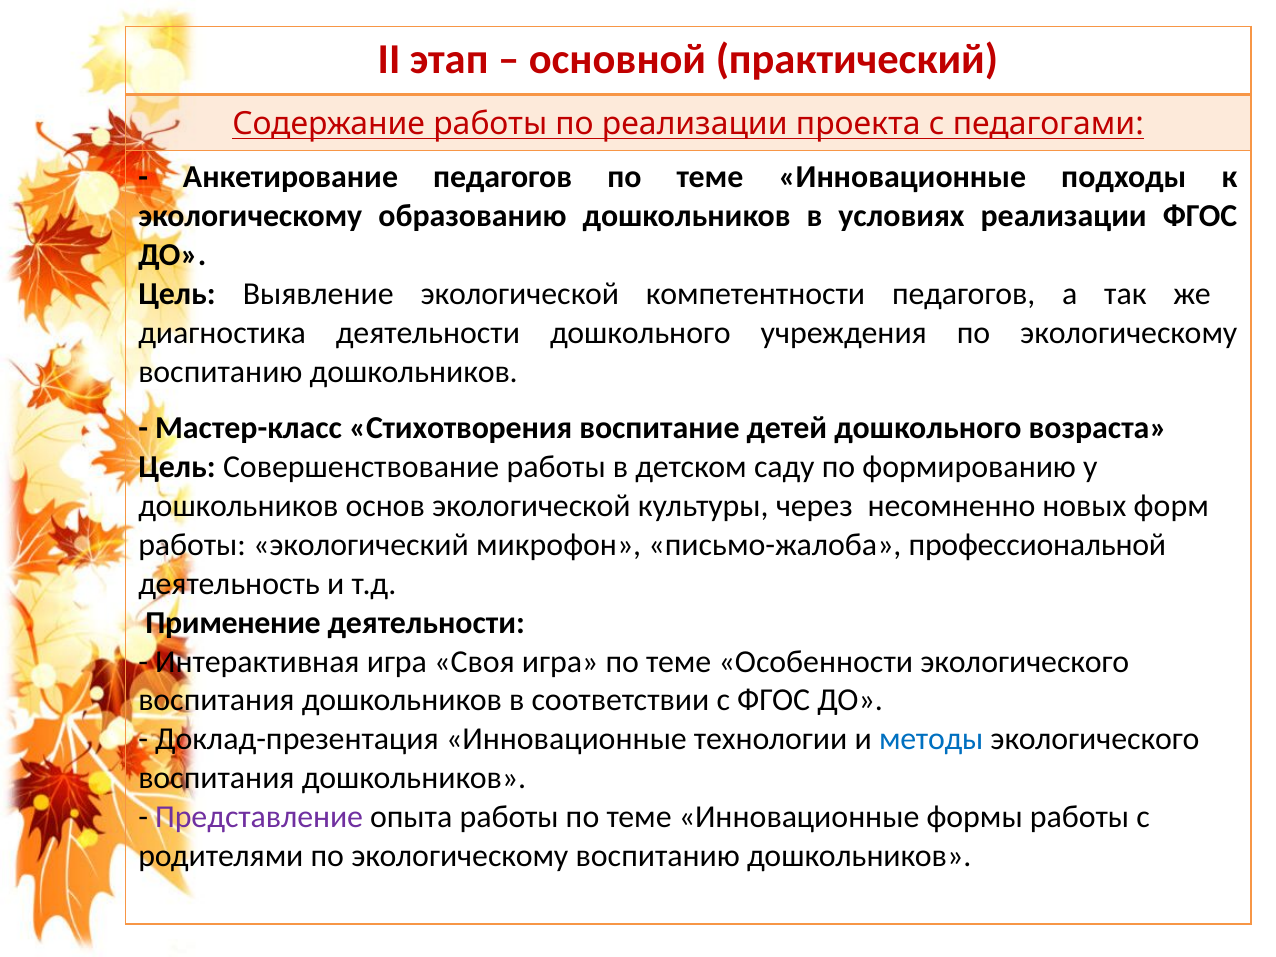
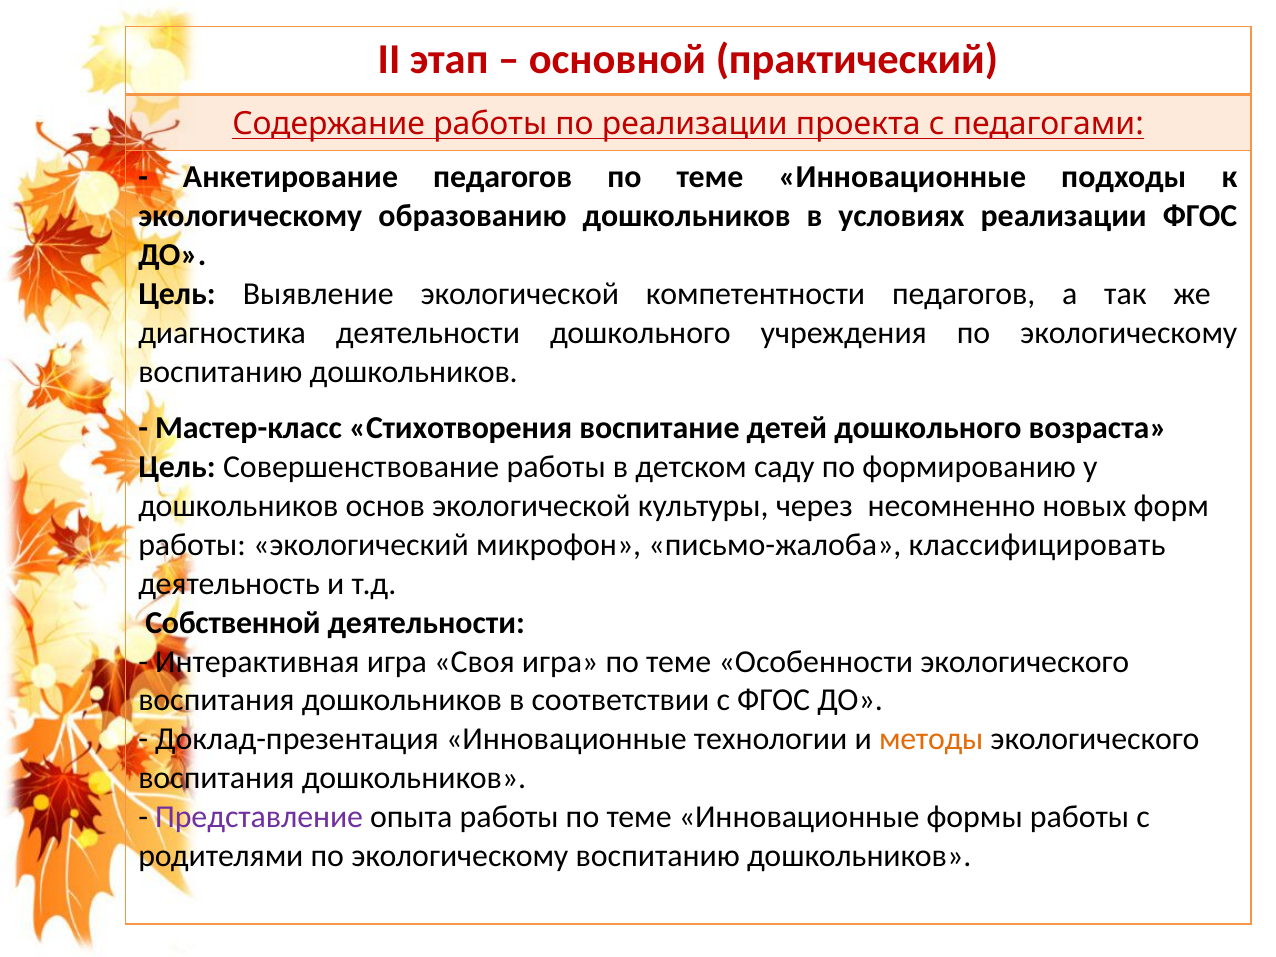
профессиональной: профессиональной -> классифицировать (1037, 545)
Применение: Применение -> Собственной (233, 623)
методы colour: blue -> orange (931, 739)
